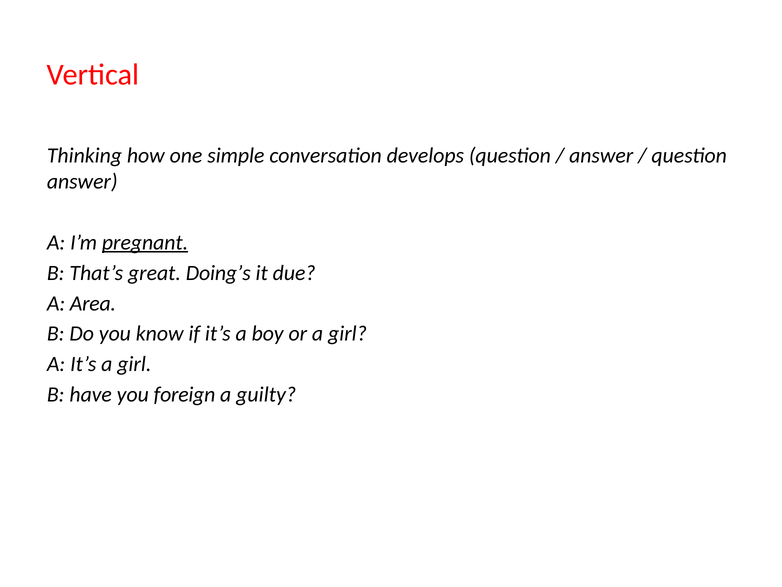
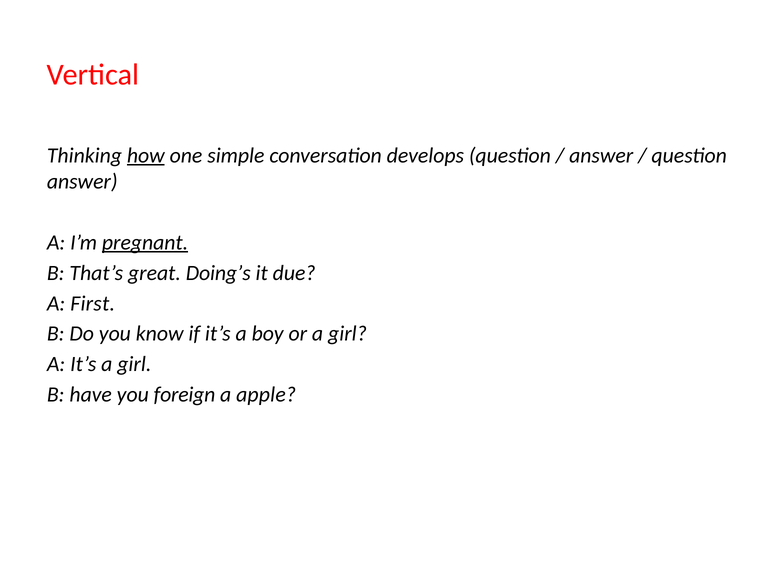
how underline: none -> present (146, 155)
Area: Area -> First (93, 303)
guilty: guilty -> apple (266, 394)
